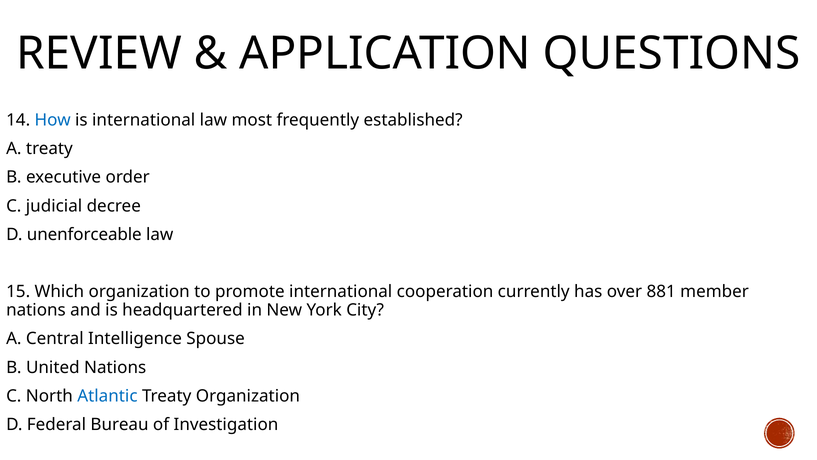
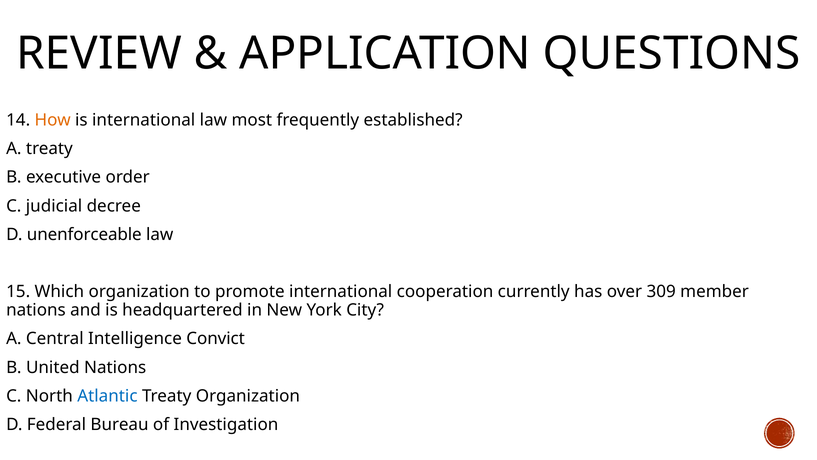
How colour: blue -> orange (53, 120)
881: 881 -> 309 (661, 292)
Spouse: Spouse -> Convict (216, 338)
